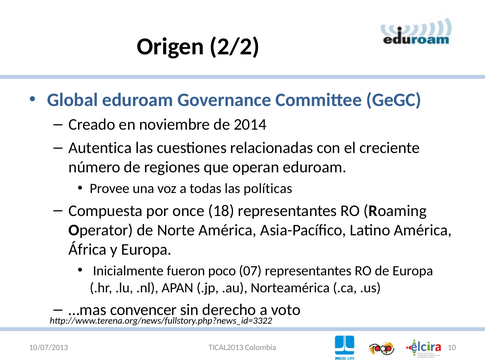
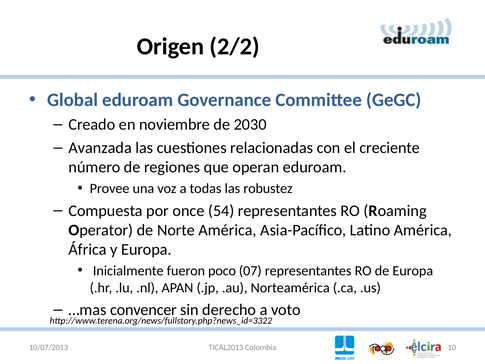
2014: 2014 -> 2030 (250, 125)
Autentica: Autentica -> Avanzada (100, 148)
políticas: políticas -> robustez (268, 188)
18: 18 -> 54 (221, 211)
